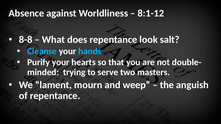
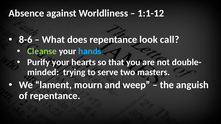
8:1-12: 8:1-12 -> 1:1-12 (151, 13)
8-8: 8-8 -> 8-6 (26, 40)
salt: salt -> call (170, 40)
Cleanse colour: light blue -> light green (42, 51)
